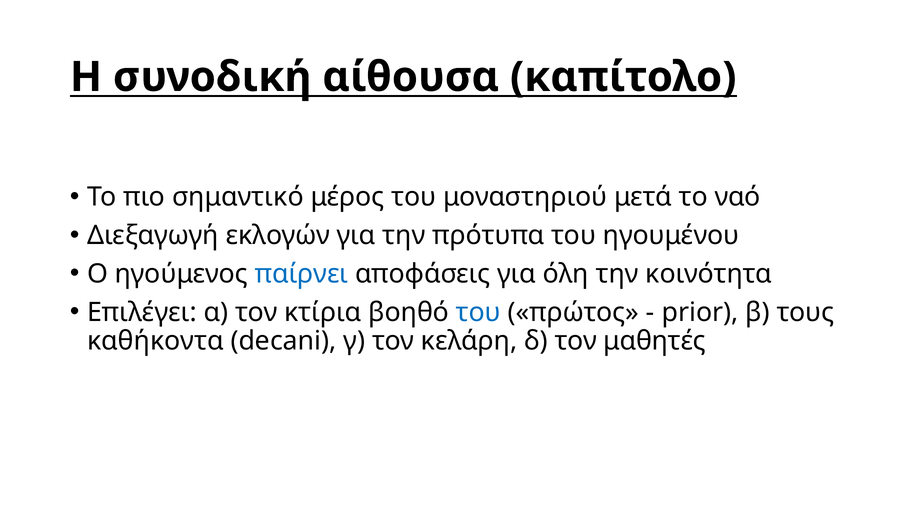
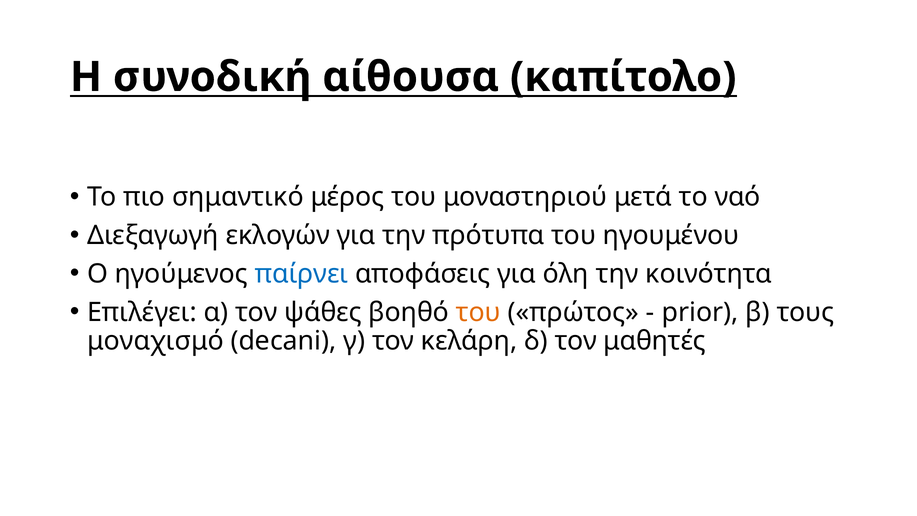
κτίρια: κτίρια -> ψάθες (323, 312)
του colour: blue -> orange (478, 312)
καθήκοντα: καθήκοντα -> μοναχισμό (156, 341)
